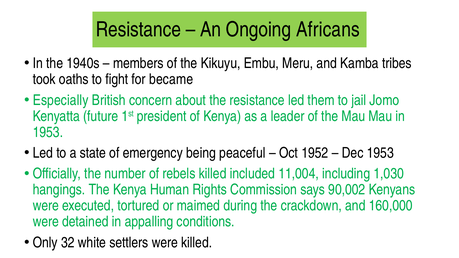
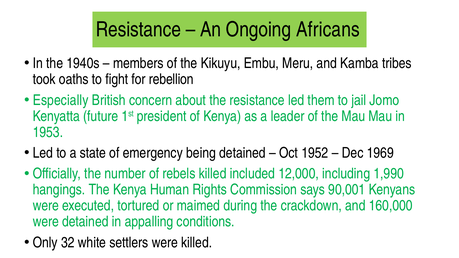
became: became -> rebellion (171, 79)
being peaceful: peaceful -> detained (242, 153)
Dec 1953: 1953 -> 1969 (380, 153)
11,004: 11,004 -> 12,000 (299, 174)
1,030: 1,030 -> 1,990 (389, 174)
90,002: 90,002 -> 90,001 (347, 190)
